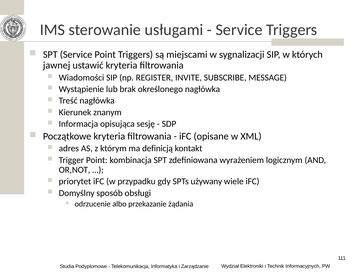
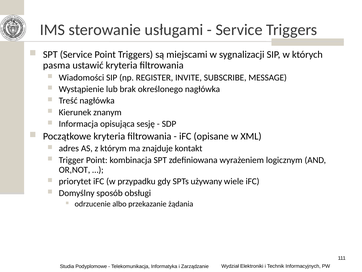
jawnej: jawnej -> pasma (57, 65)
definicją: definicją -> znajduje (157, 148)
